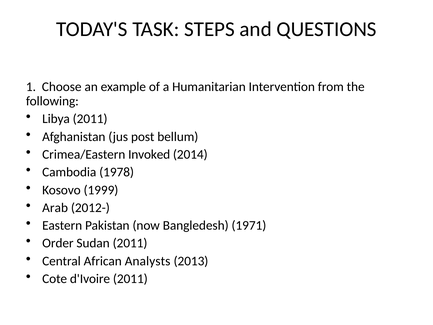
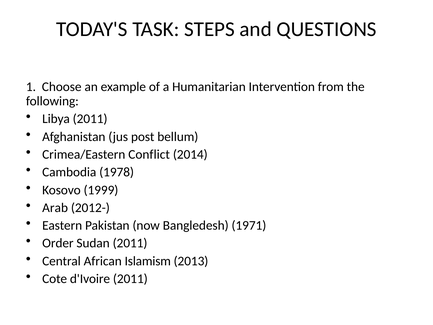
Invoked: Invoked -> Conflict (149, 154)
Analysts: Analysts -> Islamism (148, 261)
